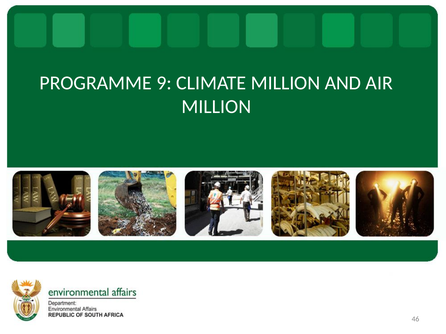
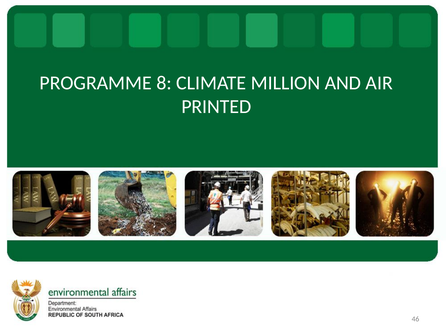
9: 9 -> 8 (164, 83)
MILLION: MILLION -> PRINTED (216, 107)
